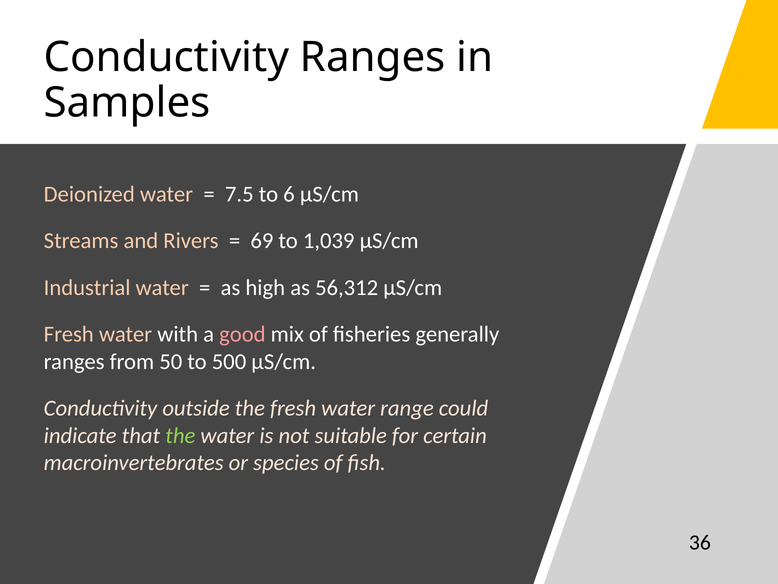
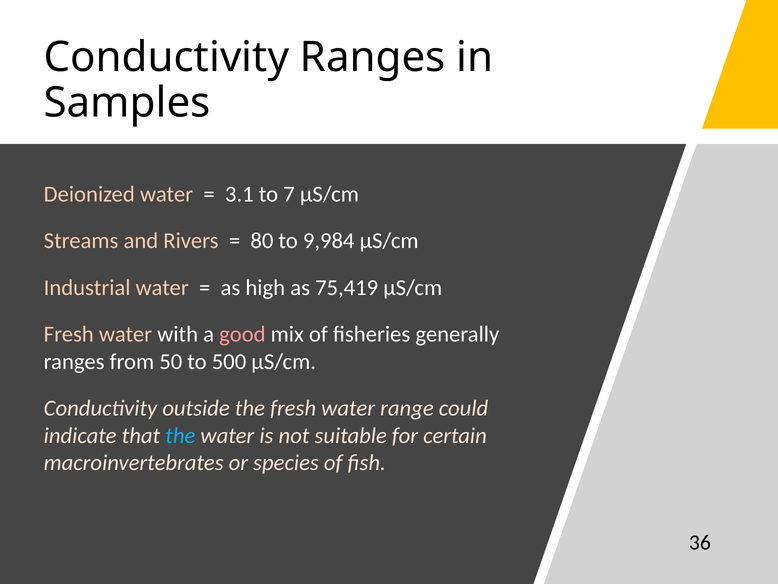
7.5: 7.5 -> 3.1 (239, 194)
6: 6 -> 7 (289, 194)
69: 69 -> 80 (262, 241)
1,039: 1,039 -> 9,984 (329, 241)
56,312: 56,312 -> 75,419 (347, 287)
the colour: light green -> light blue (180, 435)
